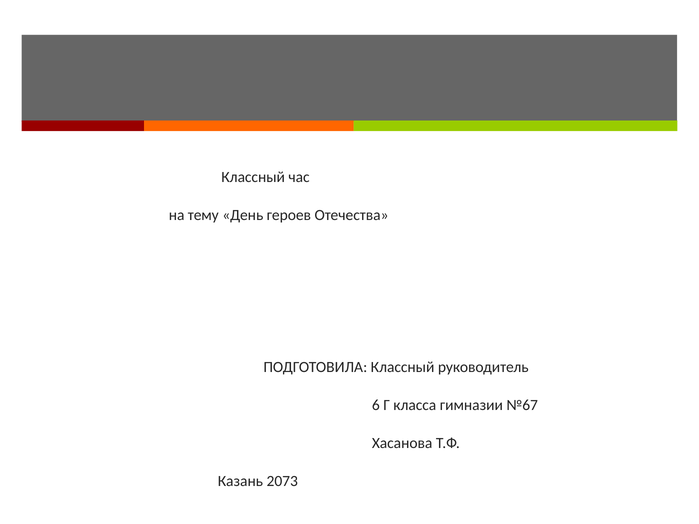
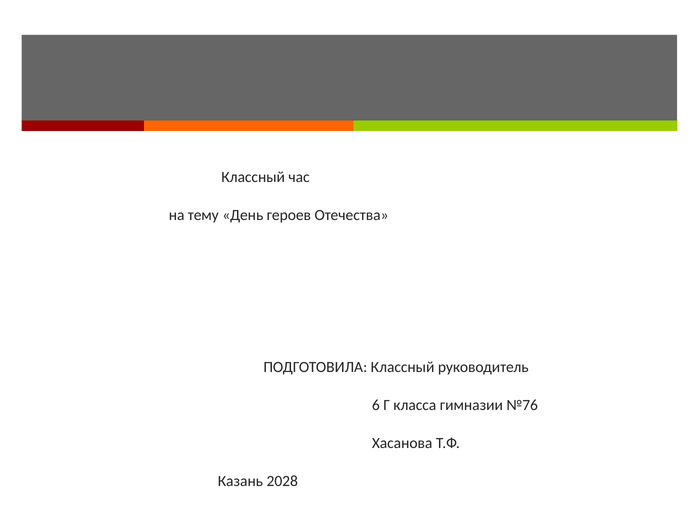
№67: №67 -> №76 (522, 405)
2073: 2073 -> 2028 (282, 481)
